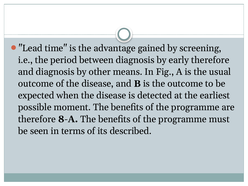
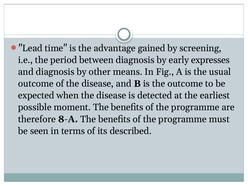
early therefore: therefore -> expresses (210, 60)
